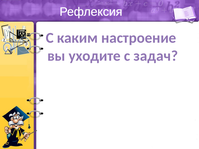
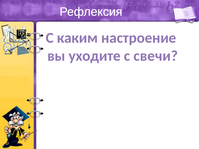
задач: задач -> свечи (156, 56)
